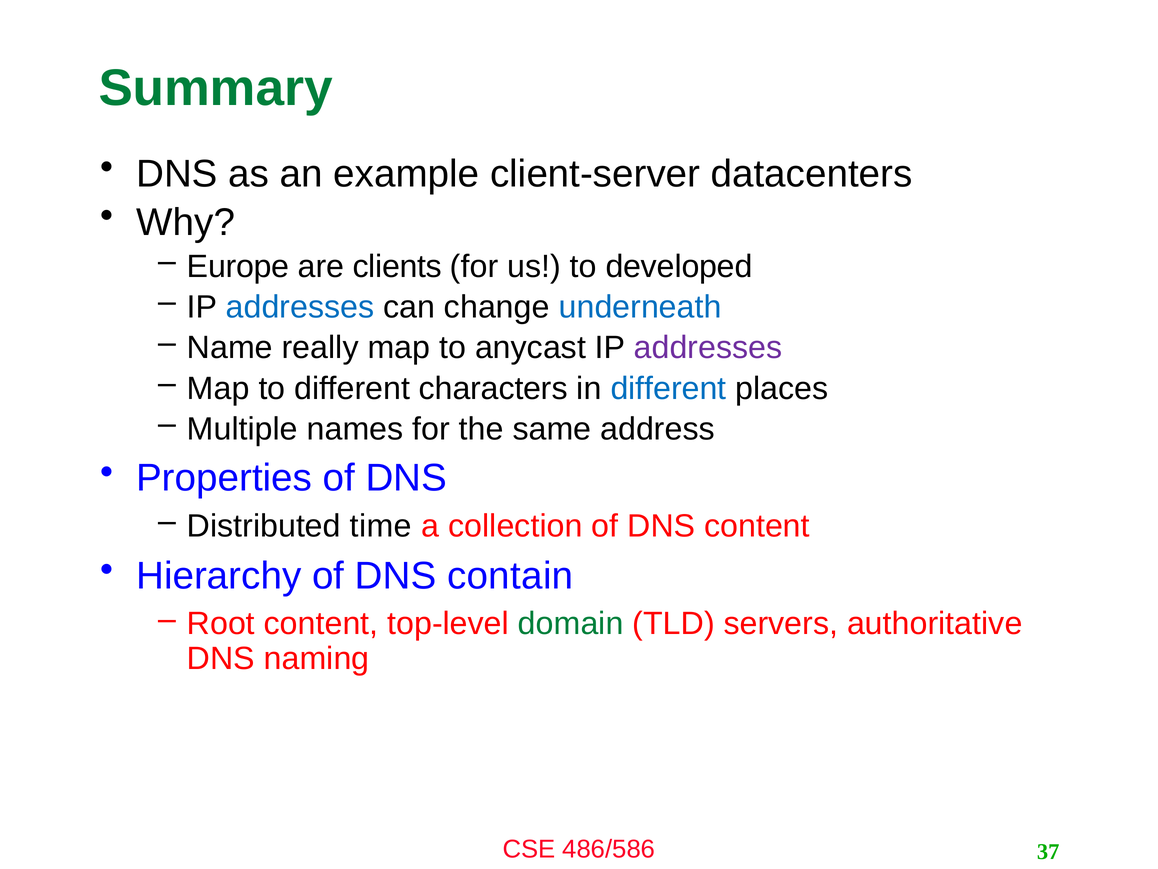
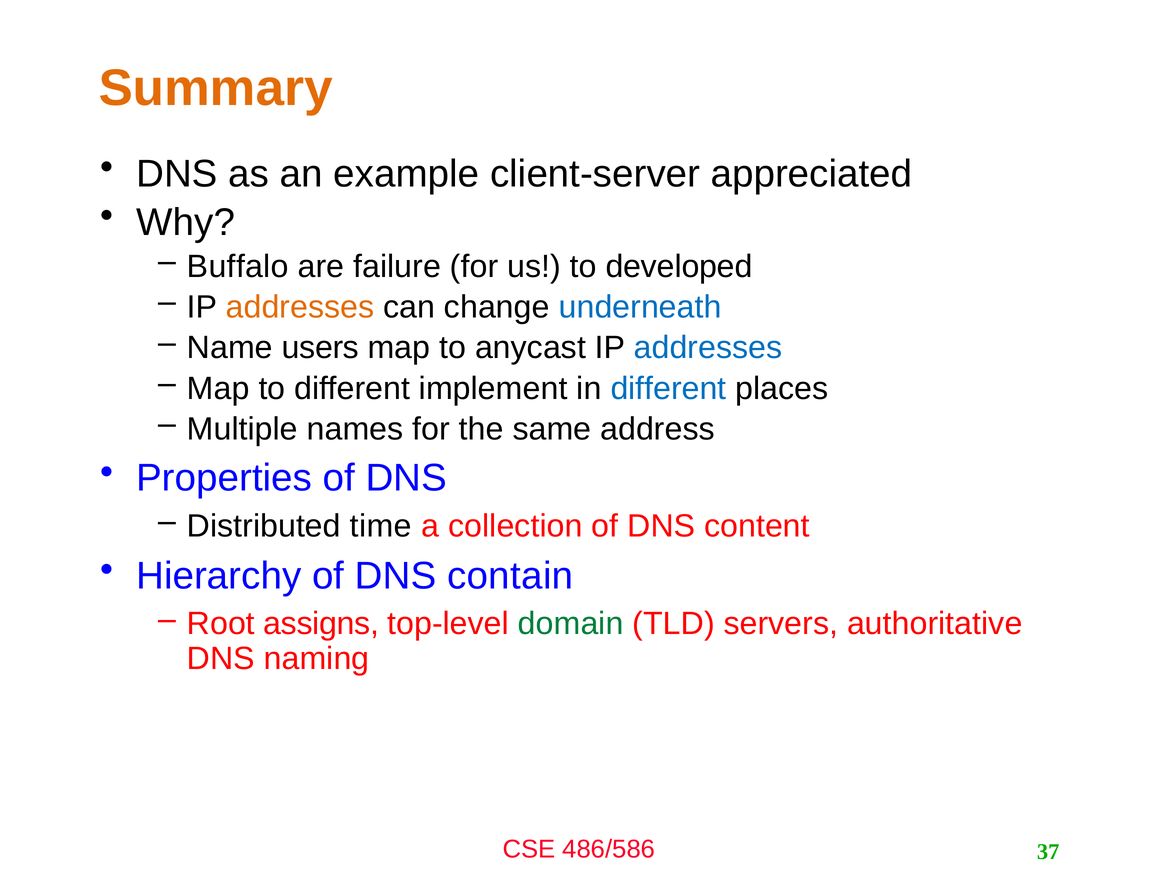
Summary colour: green -> orange (216, 88)
datacenters: datacenters -> appreciated (812, 174)
Europe: Europe -> Buffalo (238, 266)
clients: clients -> failure (397, 266)
addresses colour: blue -> orange (300, 307)
really: really -> users (320, 348)
addresses colour: purple -> blue (708, 348)
characters: characters -> implement (493, 388)
Root content: content -> assigns (321, 623)
